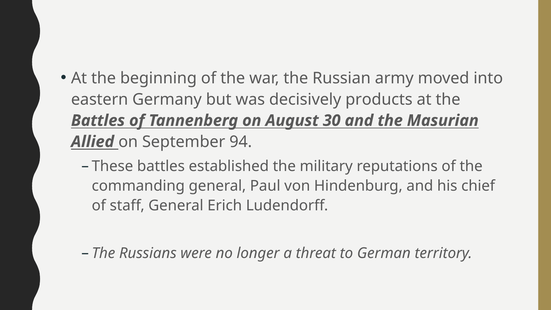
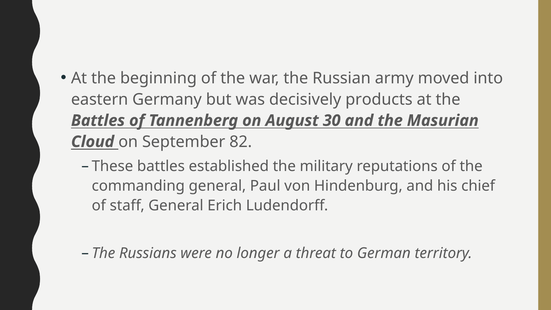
Allied: Allied -> Cloud (93, 142)
94: 94 -> 82 (241, 142)
